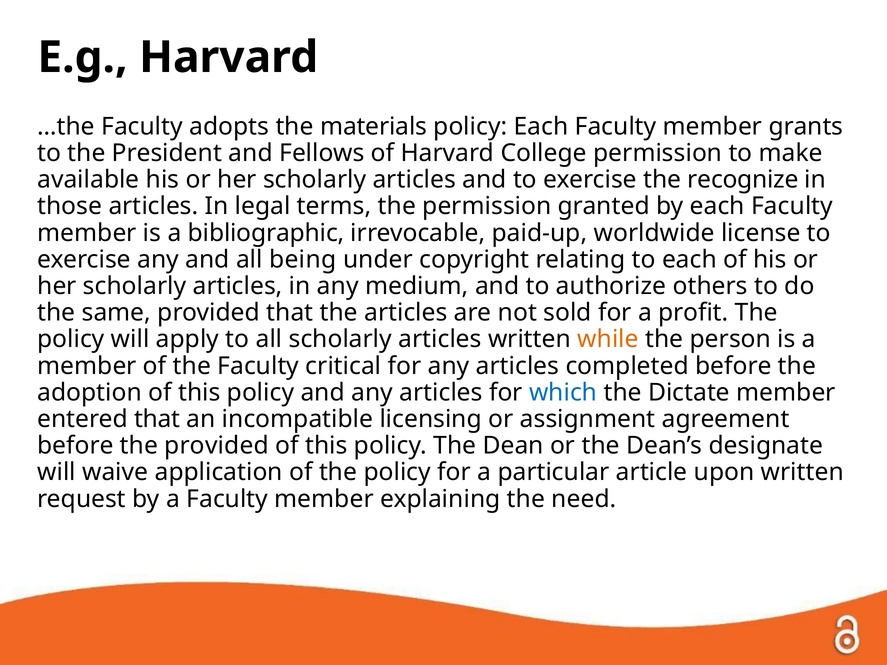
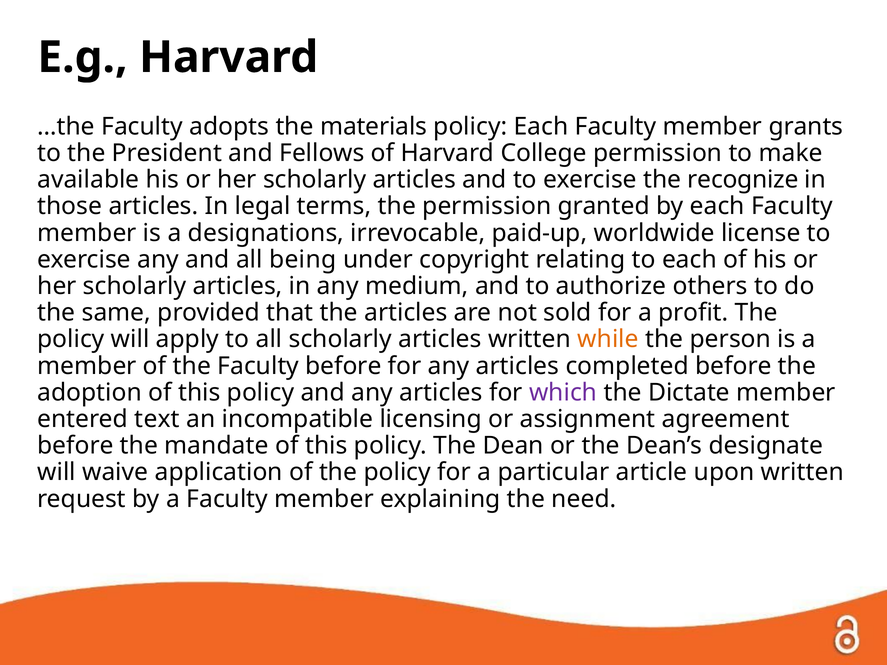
bibliographic: bibliographic -> designations (266, 233)
Faculty critical: critical -> before (343, 366)
which colour: blue -> purple (563, 393)
entered that: that -> text (157, 419)
the provided: provided -> mandate (217, 446)
